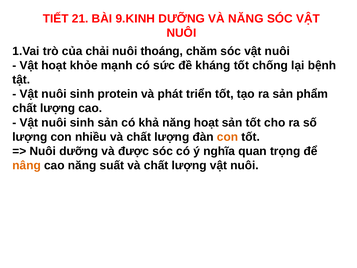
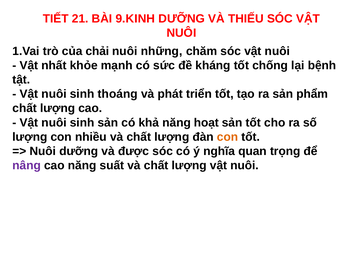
VÀ NĂNG: NĂNG -> THIẾU (246, 19)
thoáng: thoáng -> những (162, 51)
Vật hoạt: hoạt -> nhất (54, 65)
protein: protein -> thoáng (118, 94)
nâng colour: orange -> purple (27, 165)
